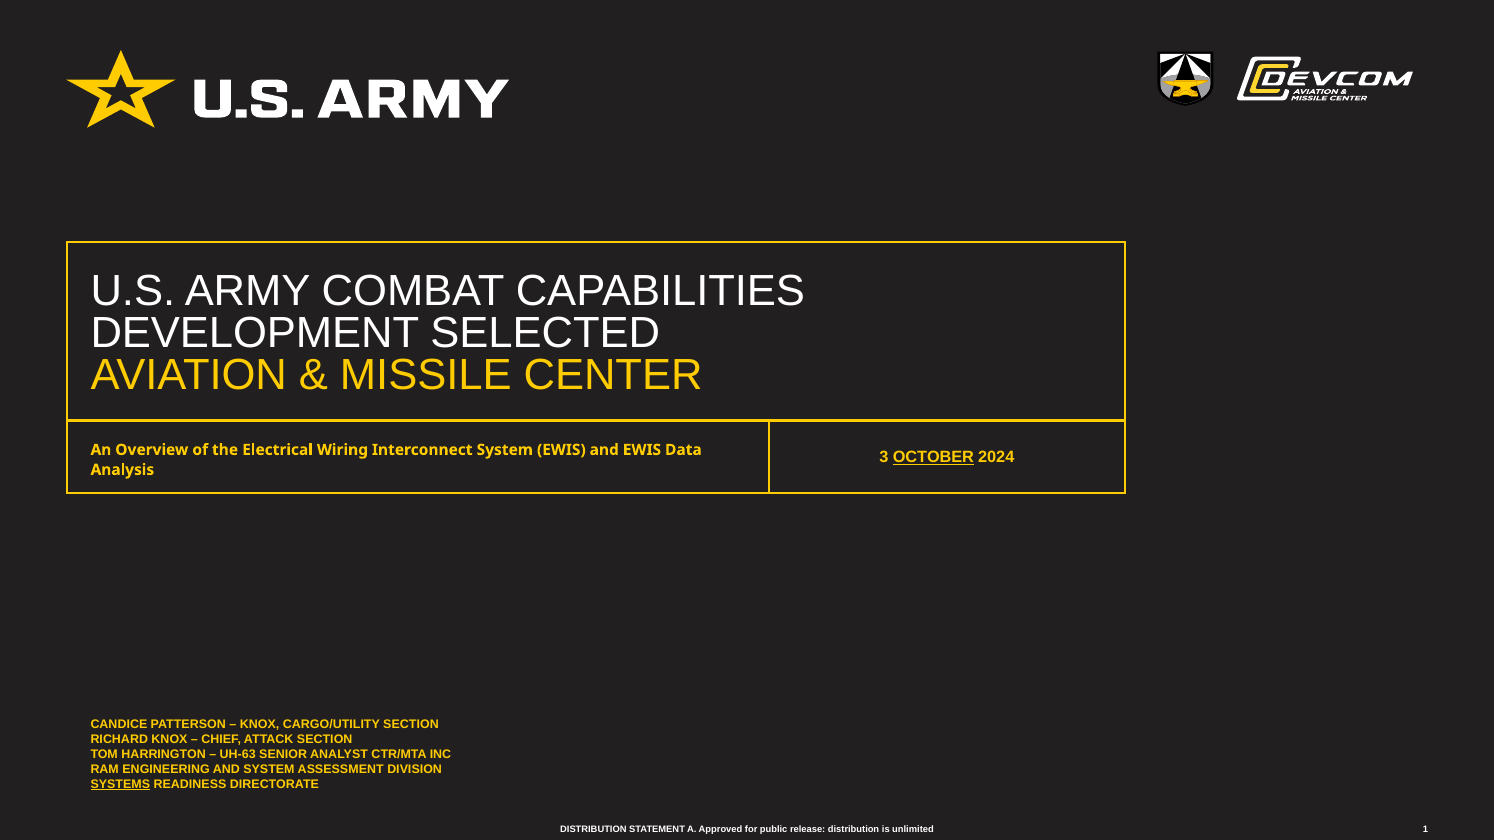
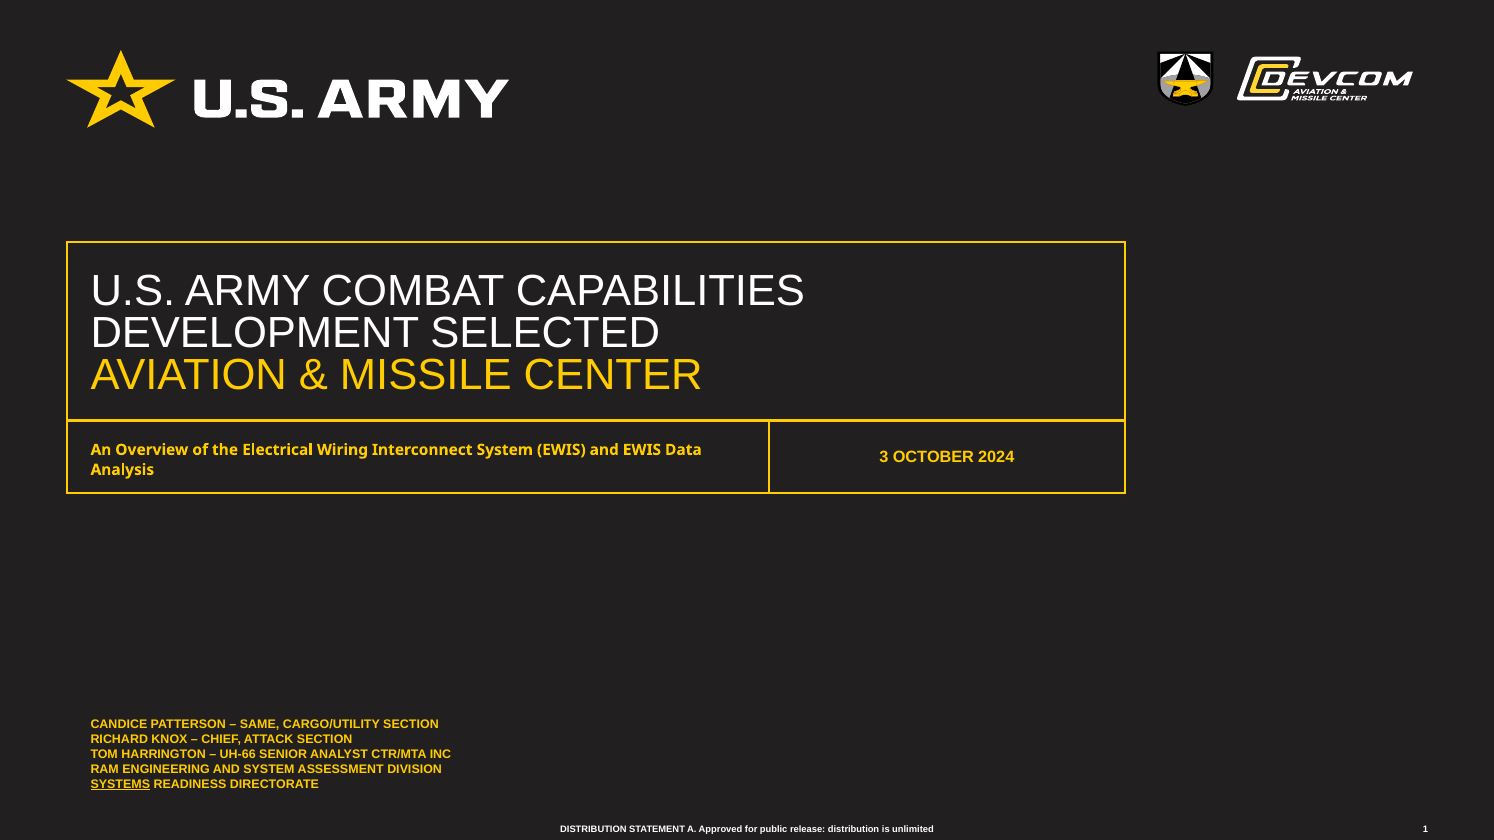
OCTOBER underline: present -> none (933, 458)
KNOX: KNOX -> SAME (260, 725)
UH-63: UH-63 -> UH-66 (238, 755)
